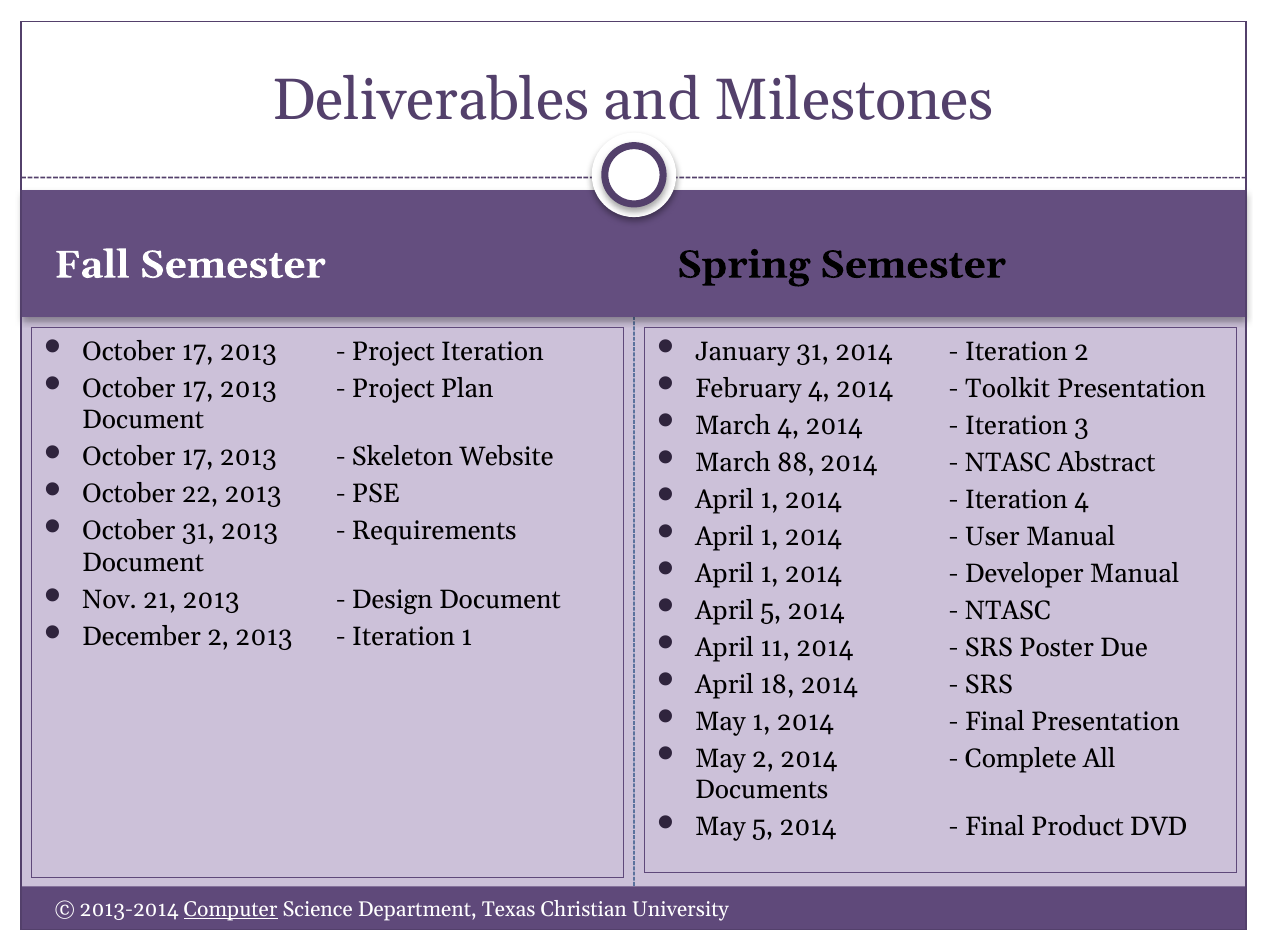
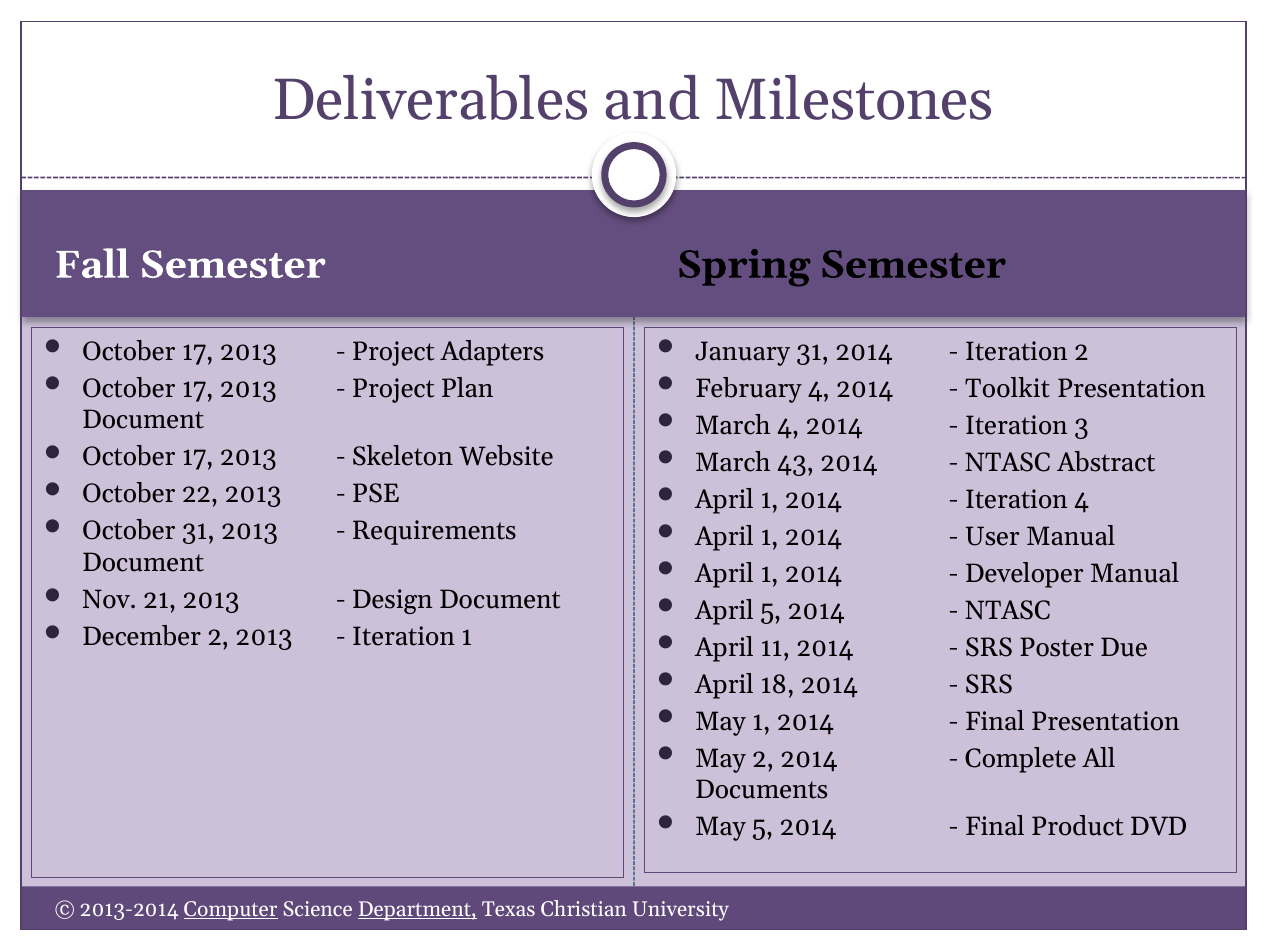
Project Iteration: Iteration -> Adapters (492, 352)
88: 88 -> 43 (796, 462)
Department underline: none -> present (417, 909)
